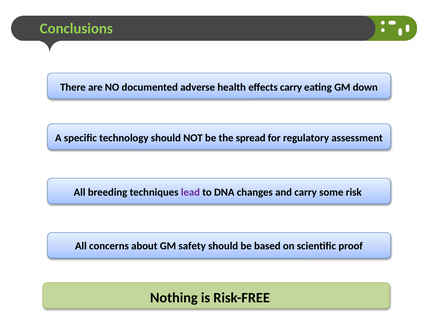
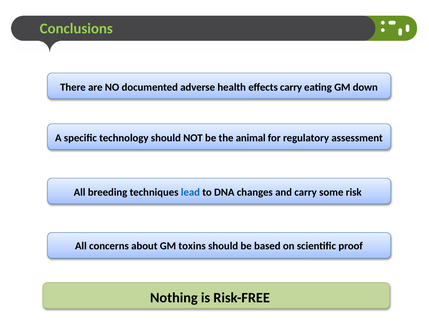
spread: spread -> animal (251, 138)
lead colour: purple -> blue (190, 192)
safety: safety -> toxins (192, 246)
